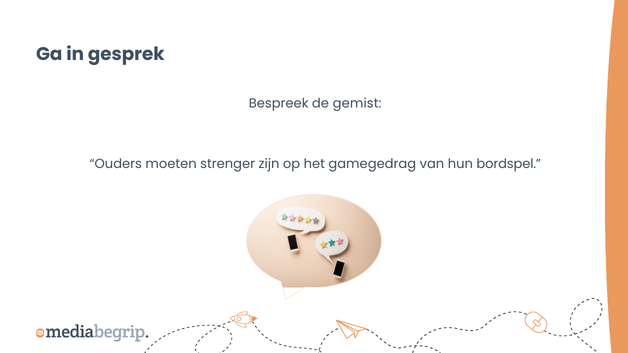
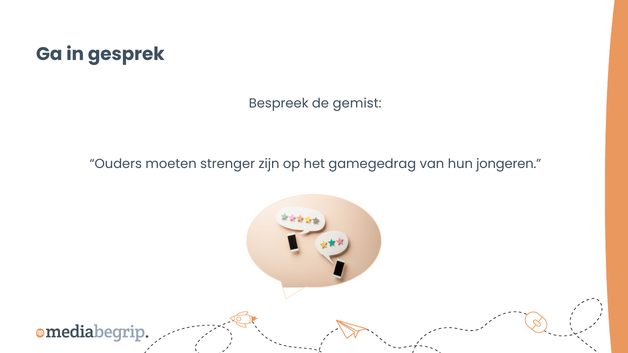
bordspel: bordspel -> jongeren (509, 164)
